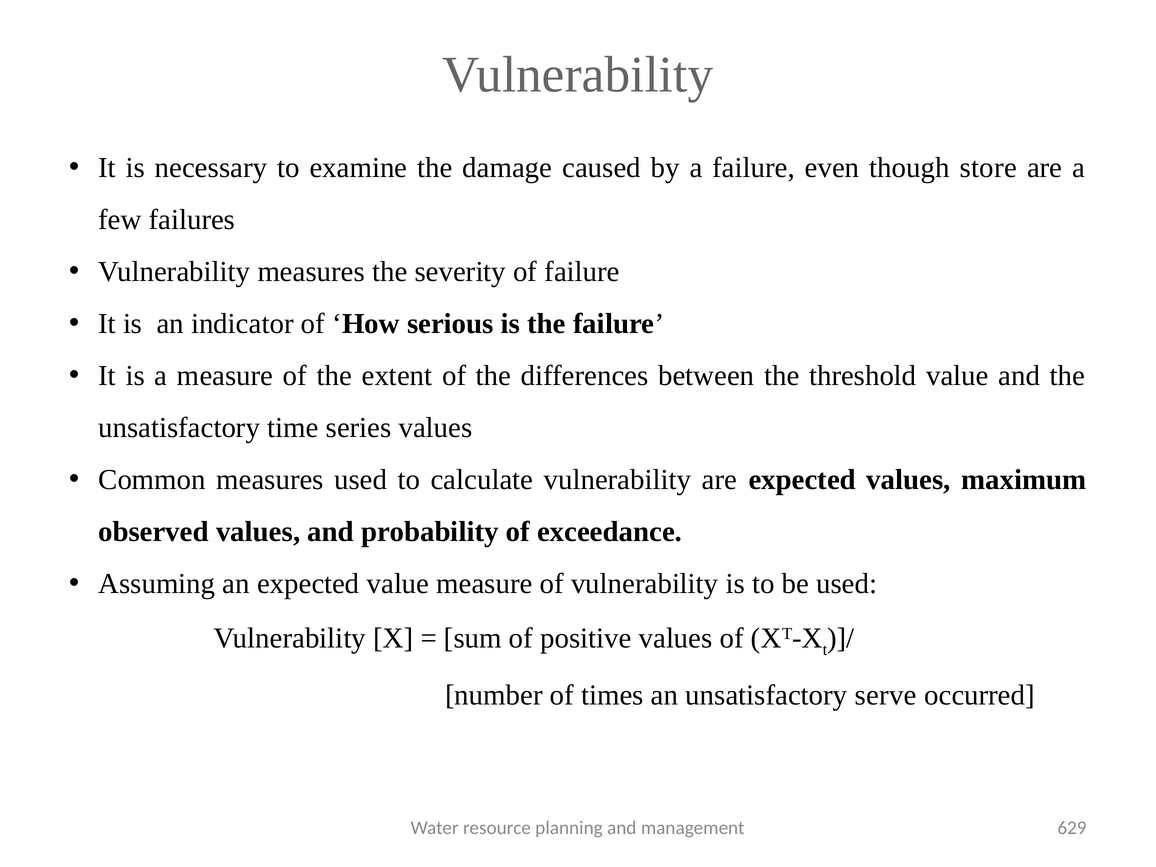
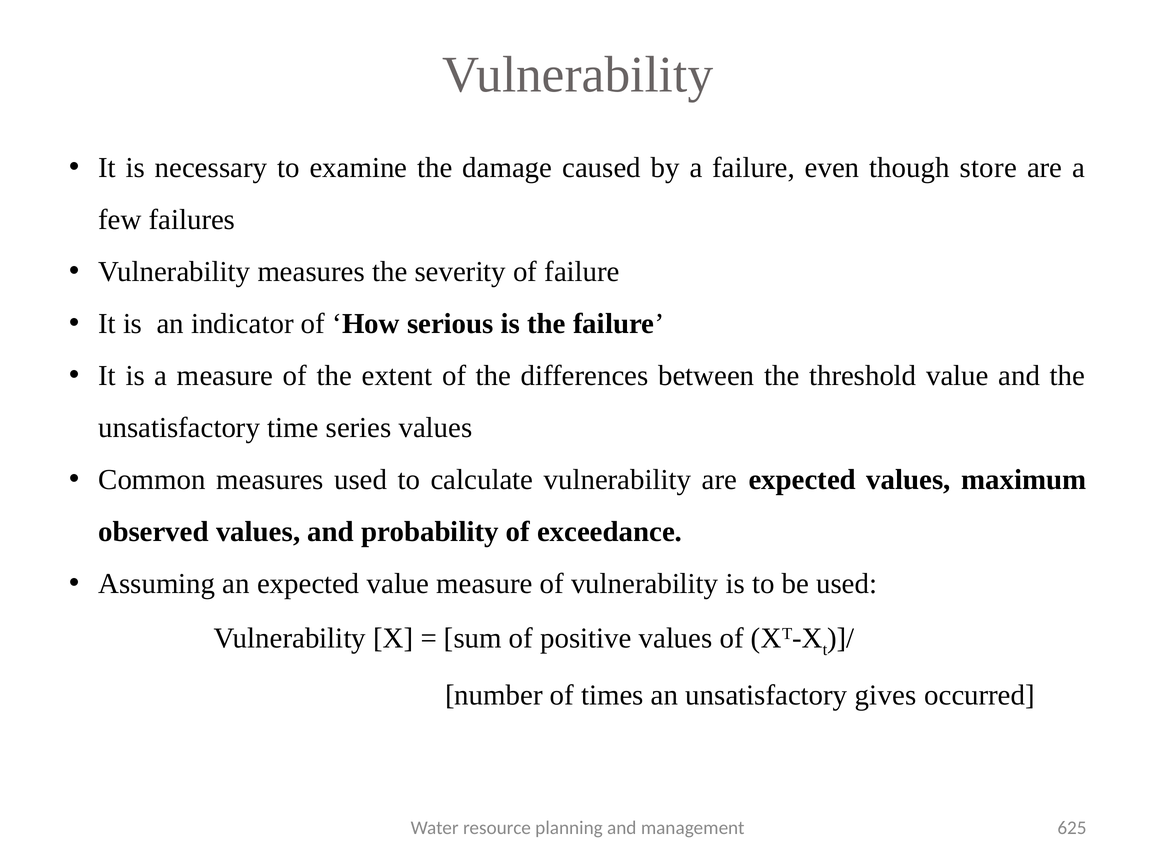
serve: serve -> gives (886, 695)
629: 629 -> 625 (1072, 828)
